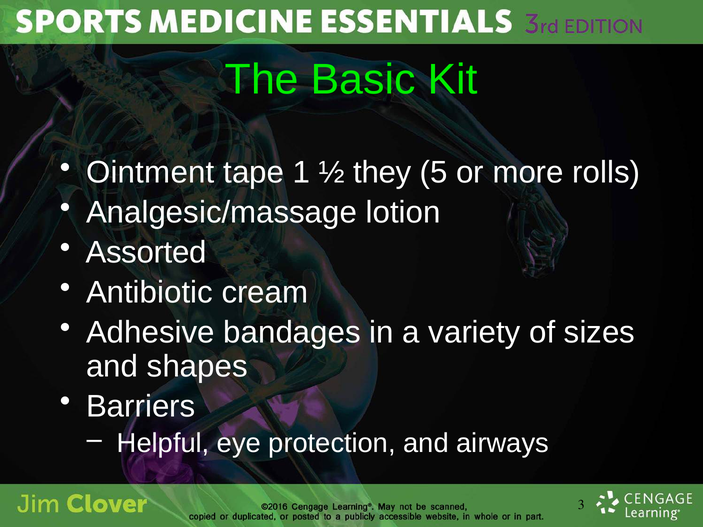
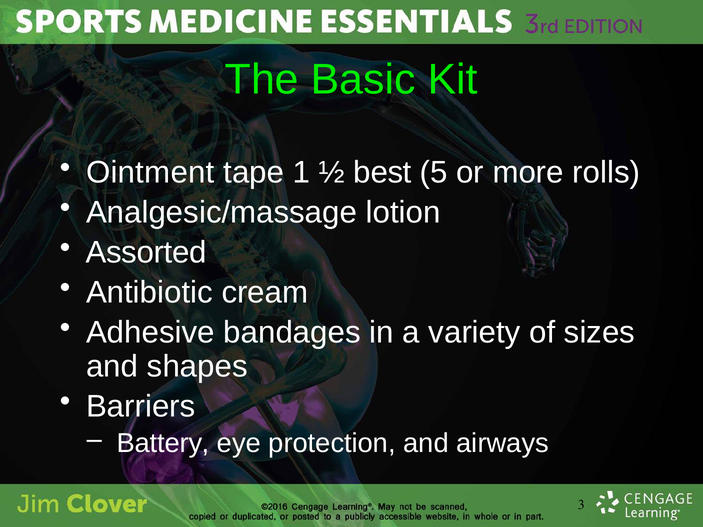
they: they -> best (383, 173)
Helpful: Helpful -> Battery (163, 444)
